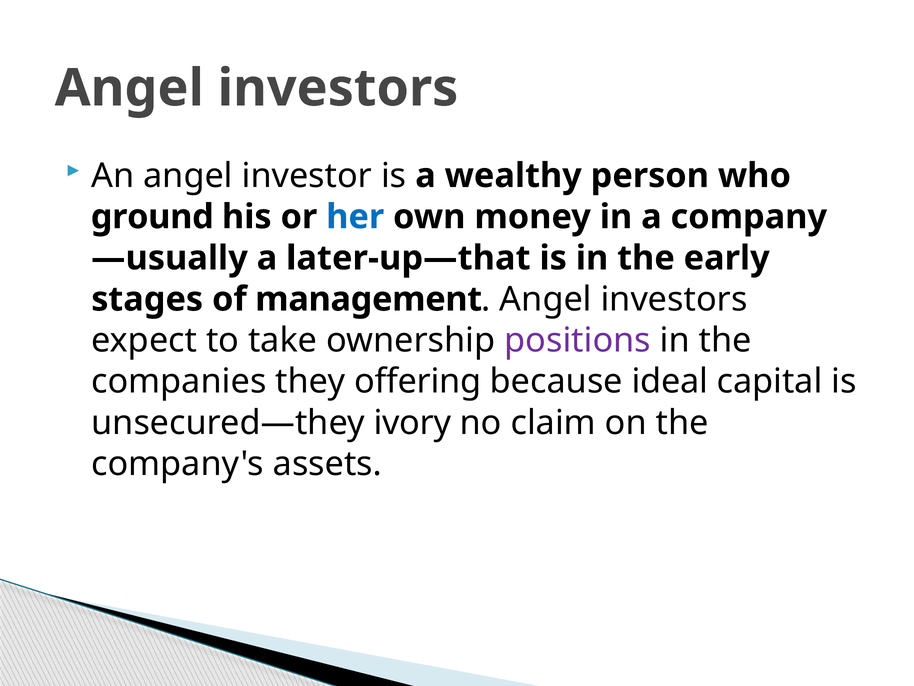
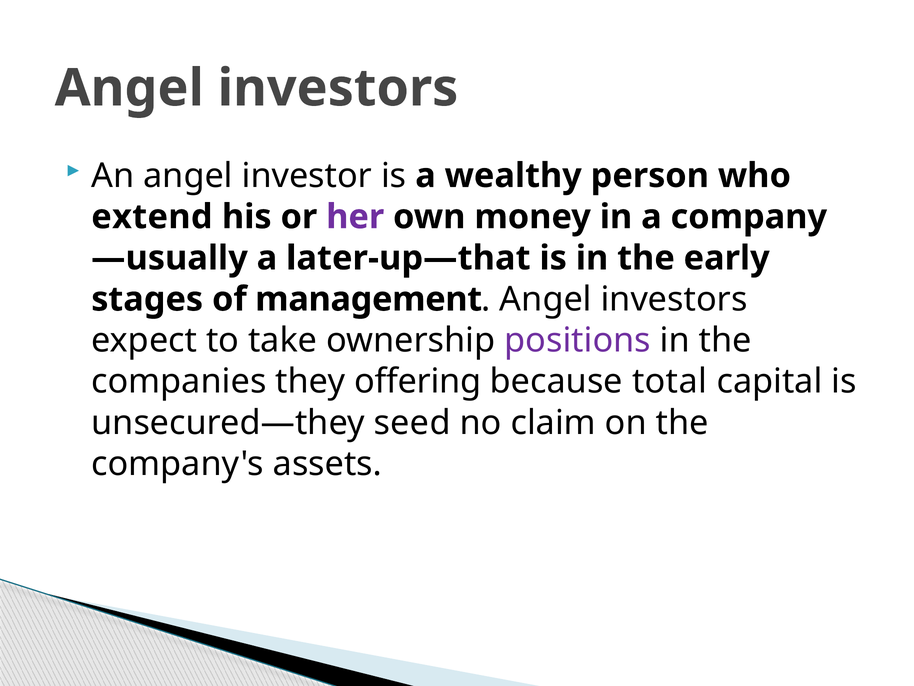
ground: ground -> extend (152, 217)
her colour: blue -> purple (355, 217)
ideal: ideal -> total (670, 381)
ivory: ivory -> seed (412, 423)
